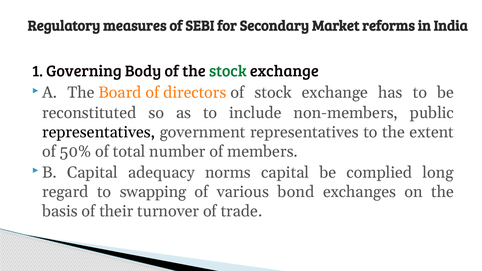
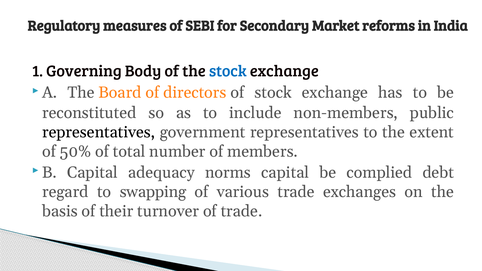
stock colour: green -> blue (228, 71)
long: long -> debt (438, 173)
various bond: bond -> trade (296, 192)
